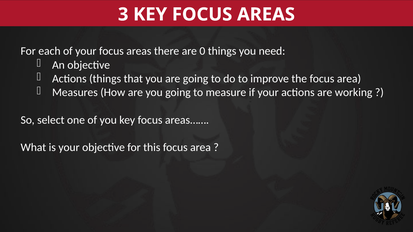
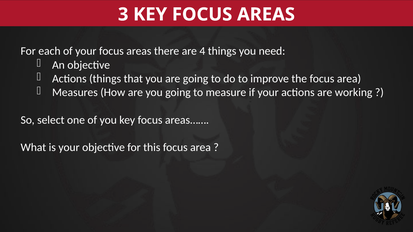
0: 0 -> 4 (202, 51)
